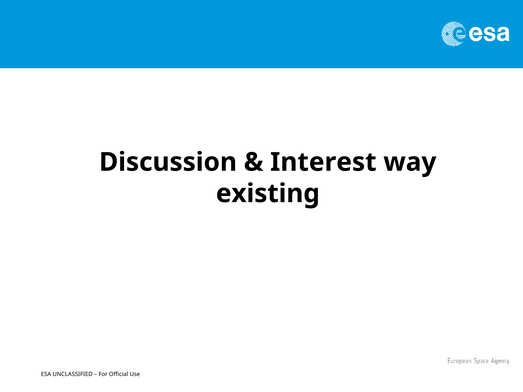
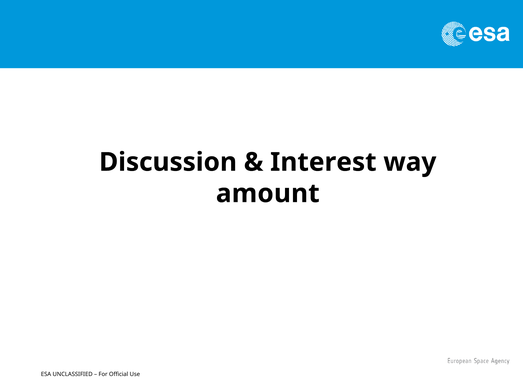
existing: existing -> amount (268, 194)
